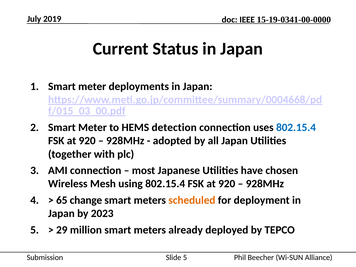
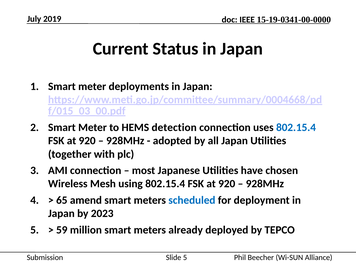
change: change -> amend (86, 200)
scheduled colour: orange -> blue (192, 200)
29: 29 -> 59 (62, 230)
